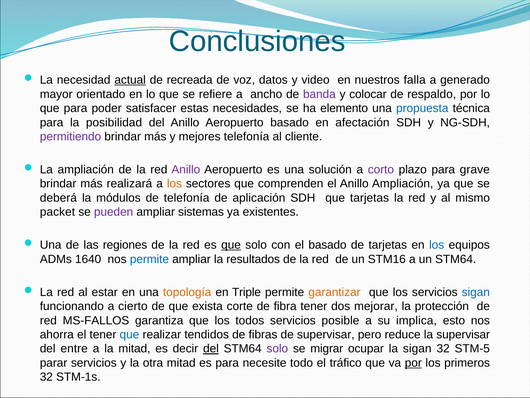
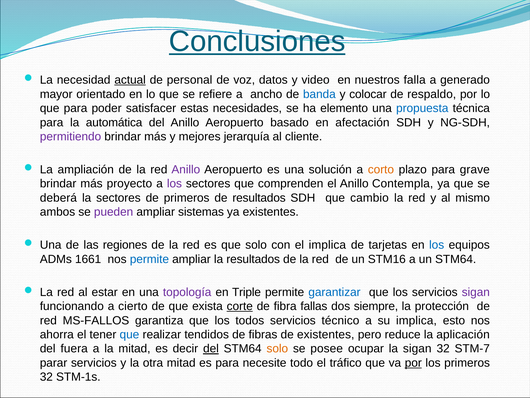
Conclusiones underline: none -> present (257, 41)
recreada: recreada -> personal (190, 80)
banda colour: purple -> blue (319, 94)
posibilidad: posibilidad -> automática (114, 122)
mejores telefonía: telefonía -> jerarquía (247, 136)
corto colour: purple -> orange (381, 169)
realizará: realizará -> proyecto (129, 184)
los colour: orange -> purple (174, 184)
Anillo Ampliación: Ampliación -> Contempla (403, 184)
la módulos: módulos -> sectores (118, 198)
de telefonía: telefonía -> primeros (187, 198)
de aplicación: aplicación -> resultados (259, 198)
que tarjetas: tarjetas -> cambio (370, 198)
packet: packet -> ambos (58, 212)
que underline: present -> none (231, 245)
el basado: basado -> implica (327, 245)
1640: 1640 -> 1661 (88, 259)
topología colour: orange -> purple (187, 292)
garantizar colour: orange -> blue (334, 292)
sigan colour: blue -> purple (476, 292)
corte underline: none -> present (240, 306)
fibra tener: tener -> fallas (314, 306)
mejorar: mejorar -> siempre (376, 306)
posible: posible -> técnico (340, 320)
de supervisar: supervisar -> existentes (326, 334)
la supervisar: supervisar -> aplicación (463, 334)
entre: entre -> fuera (74, 348)
solo colour: purple -> orange (277, 348)
migrar: migrar -> posee (327, 348)
STM-5: STM-5 -> STM-7 (472, 348)
